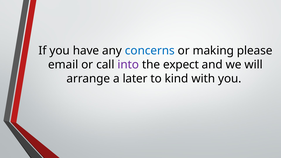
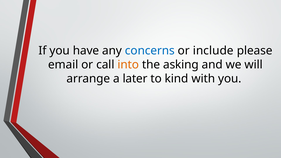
making: making -> include (213, 51)
into colour: purple -> orange (128, 65)
expect: expect -> asking (181, 65)
